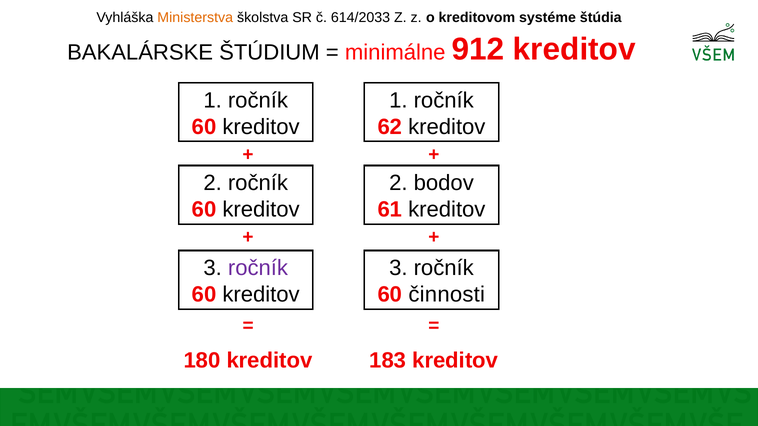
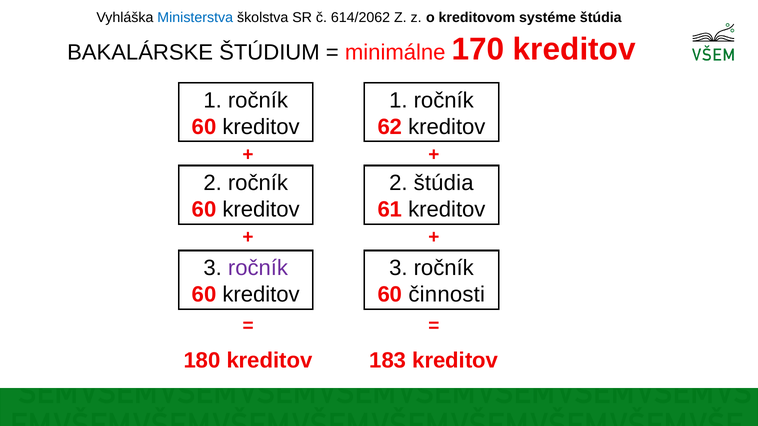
Ministerstva colour: orange -> blue (195, 18)
614/2033: 614/2033 -> 614/2062 (360, 18)
912: 912 -> 170 (478, 49)
2 bodov: bodov -> štúdia (444, 183)
